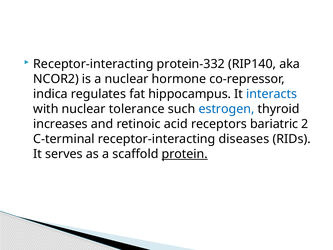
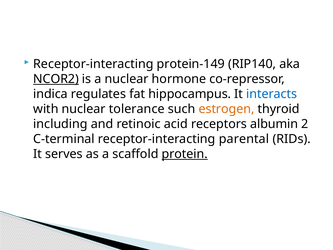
protein-332: protein-332 -> protein-149 (191, 64)
NCOR2 underline: none -> present (56, 79)
estrogen colour: blue -> orange (226, 109)
increases: increases -> including (60, 124)
bariatric: bariatric -> albumin (274, 124)
diseases: diseases -> parental (244, 139)
